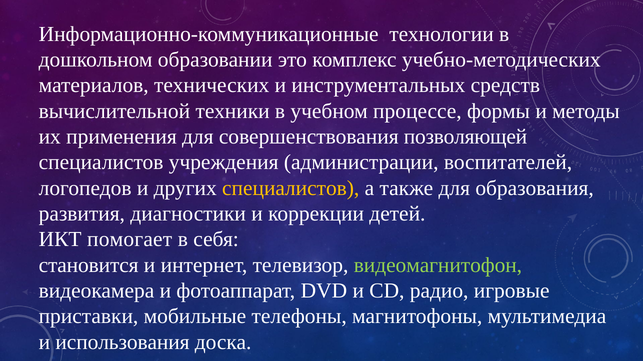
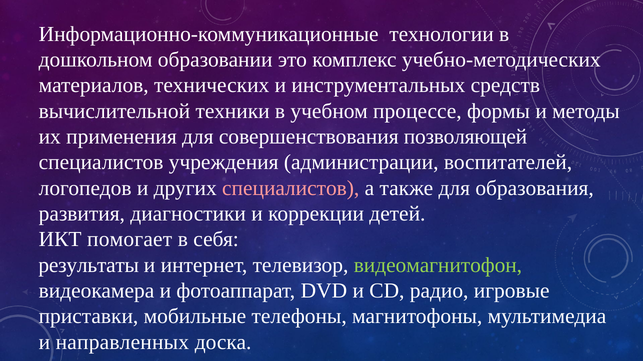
специалистов colour: yellow -> pink (291, 188)
становится: становится -> результаты (89, 266)
использования: использования -> направленных (122, 343)
